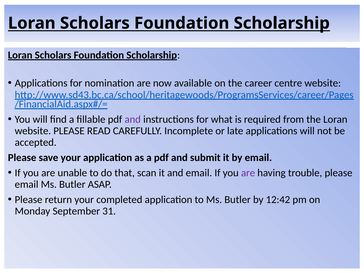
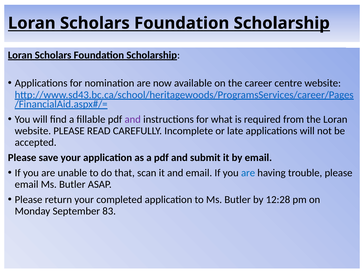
are colour: purple -> blue (248, 173)
12:42: 12:42 -> 12:28 (278, 200)
31: 31 -> 83 (109, 211)
